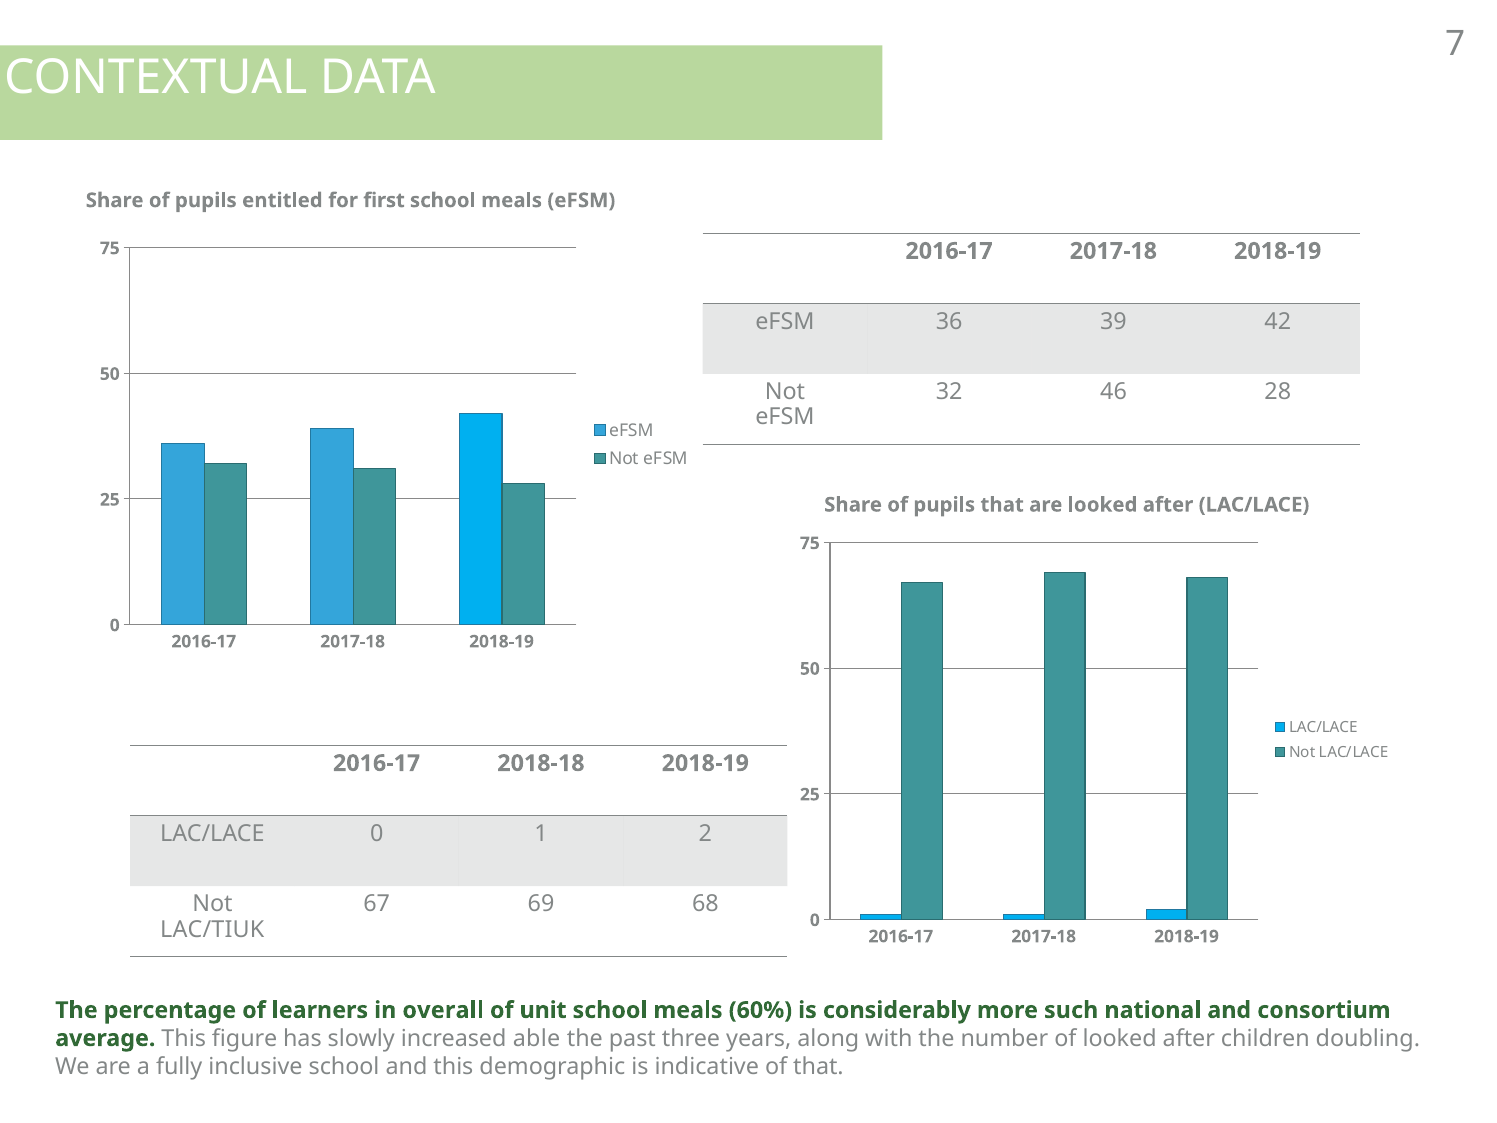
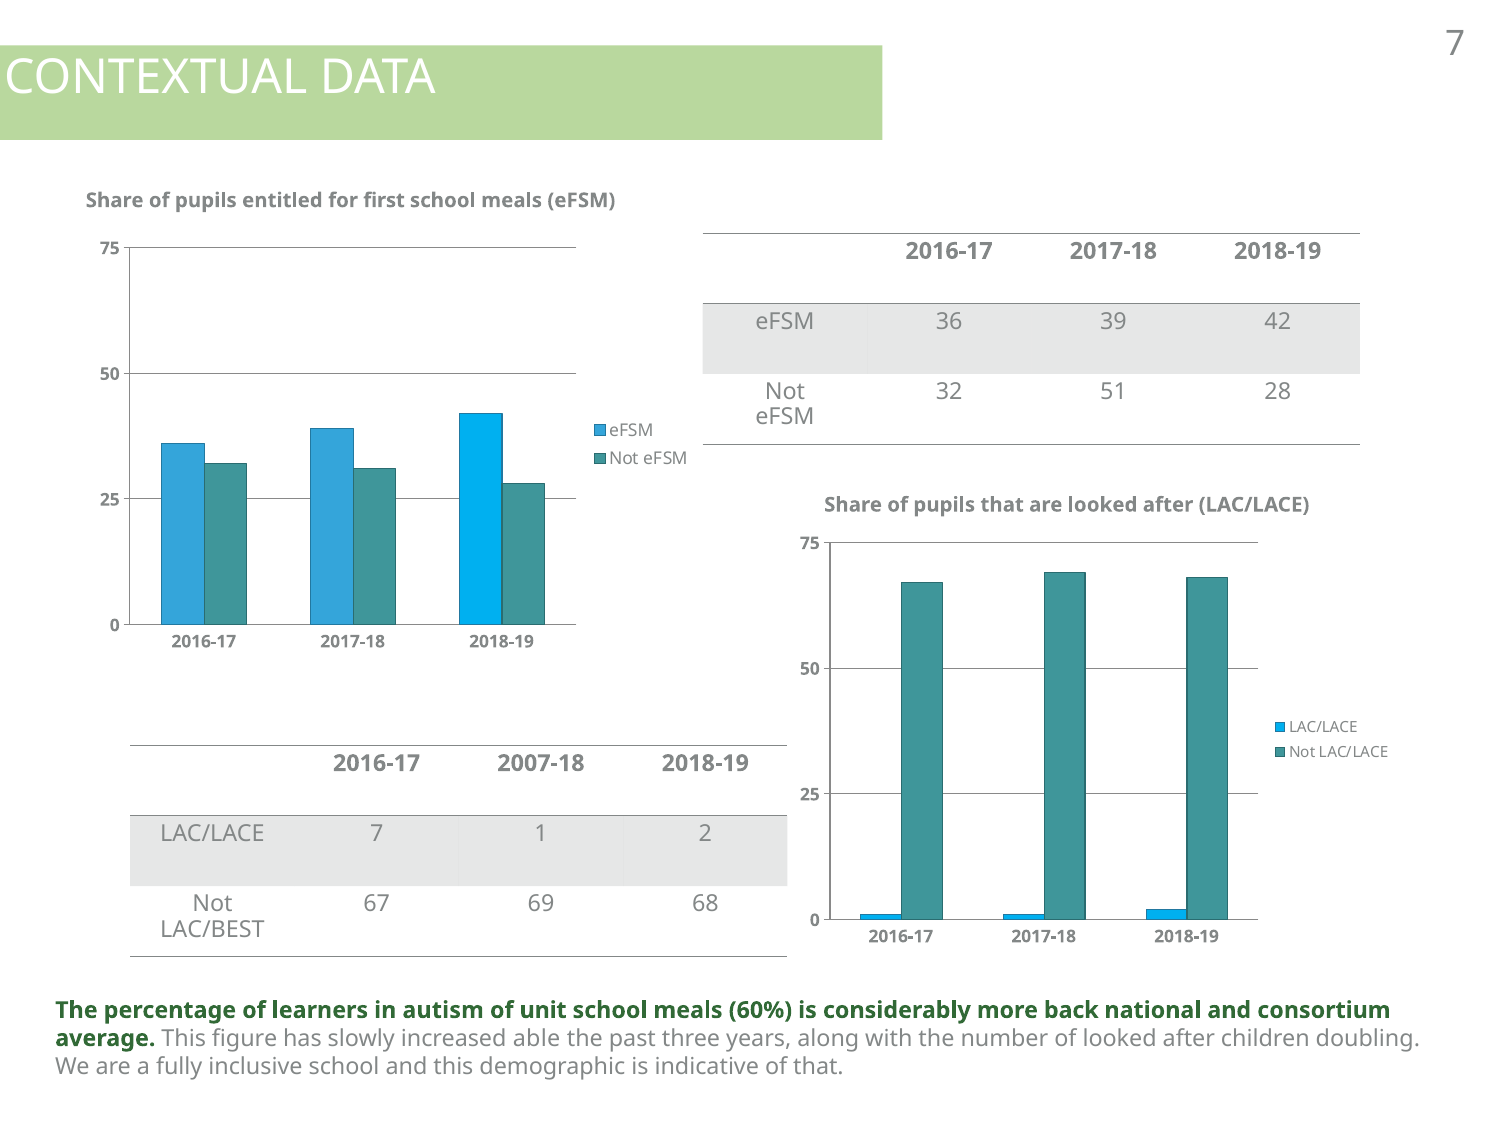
46: 46 -> 51 (1114, 392)
2018-18: 2018-18 -> 2007-18 (541, 763)
LAC/LACE 0: 0 -> 7 (377, 833)
LAC/TIUK: LAC/TIUK -> LAC/BEST (212, 929)
overall: overall -> autism (443, 1010)
such: such -> back (1071, 1010)
